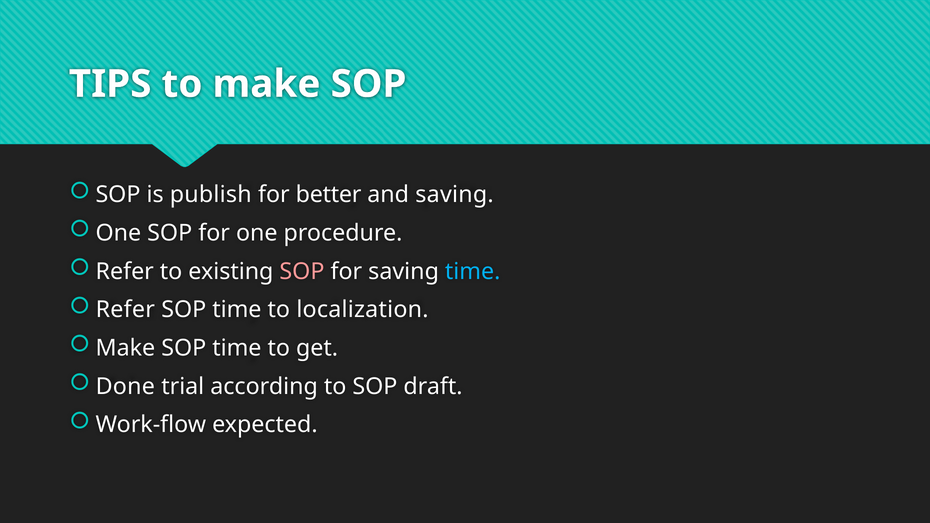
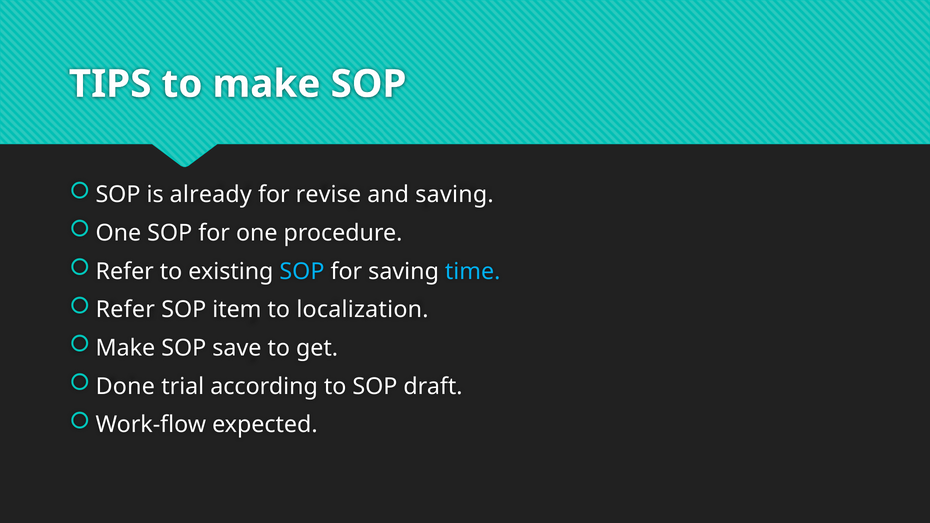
publish: publish -> already (211, 195)
better: better -> revise (328, 195)
SOP colour: pink -> light blue (302, 271)
time: time -> item (237, 310)
Make SOP time: time -> save (237, 348)
